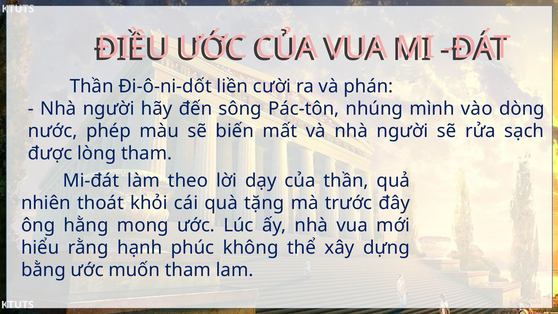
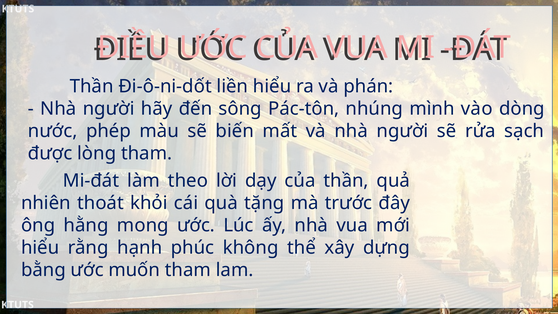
liền cười: cười -> hiểu (272, 86)
